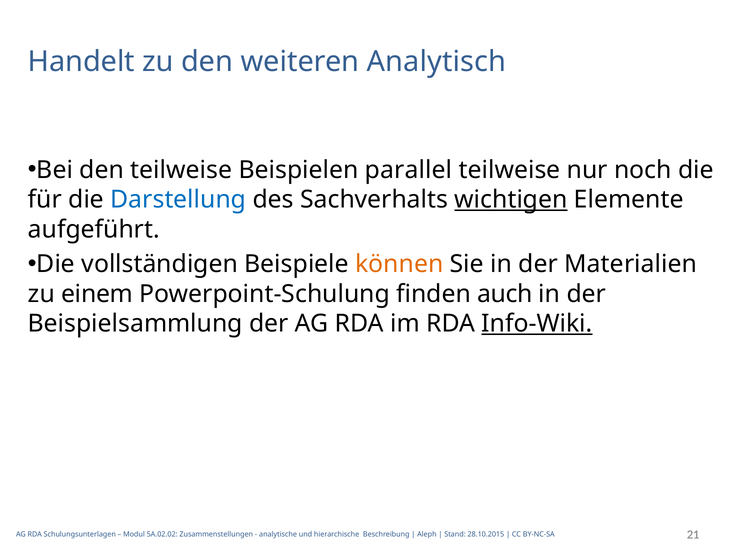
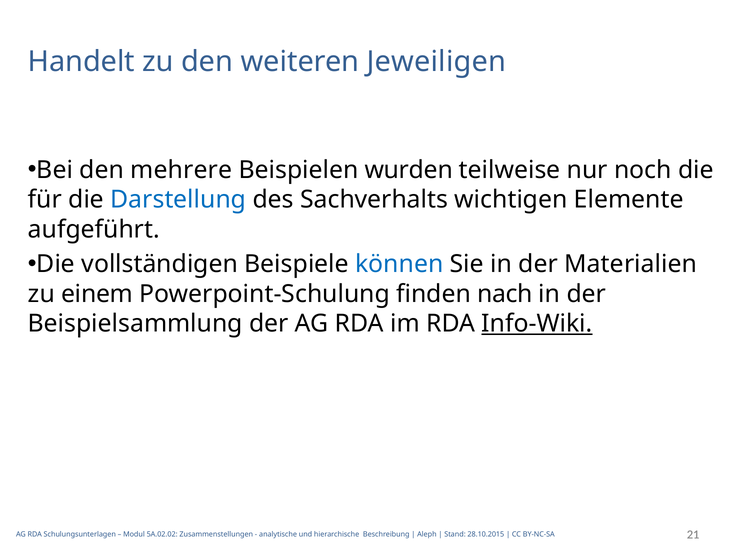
Analytisch: Analytisch -> Jeweiligen (436, 62)
den teilweise: teilweise -> mehrere (181, 170)
parallel: parallel -> wurden (409, 170)
wichtigen underline: present -> none (511, 200)
können colour: orange -> blue (399, 264)
auch: auch -> nach (505, 294)
